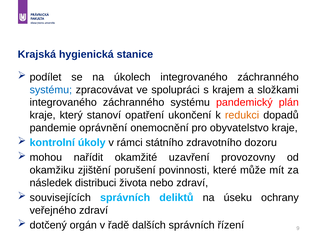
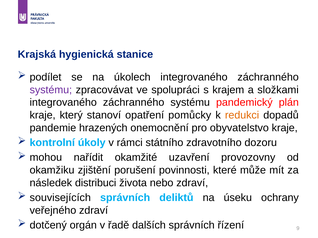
systému colour: blue -> purple (51, 90)
ukončení: ukončení -> pomůcky (190, 115)
oprávnění: oprávnění -> hrazených (103, 128)
